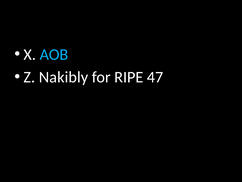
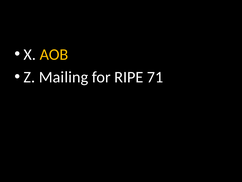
AOB colour: light blue -> yellow (54, 54)
Nakibly: Nakibly -> Mailing (64, 77)
47: 47 -> 71 (155, 77)
